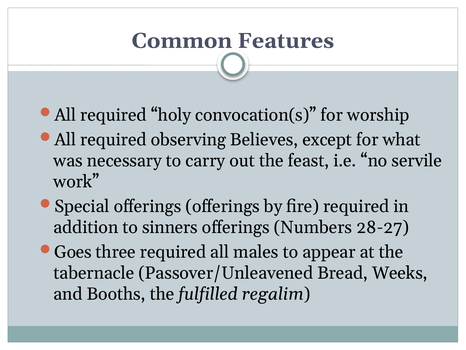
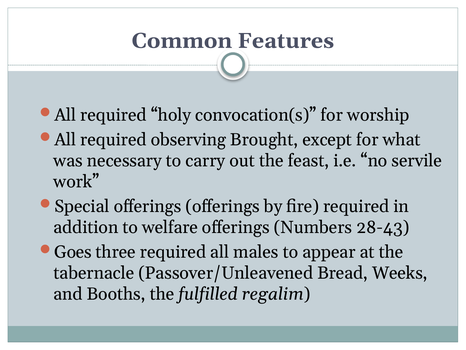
Believes: Believes -> Brought (264, 140)
sinners: sinners -> welfare (170, 227)
28-27: 28-27 -> 28-43 (383, 227)
